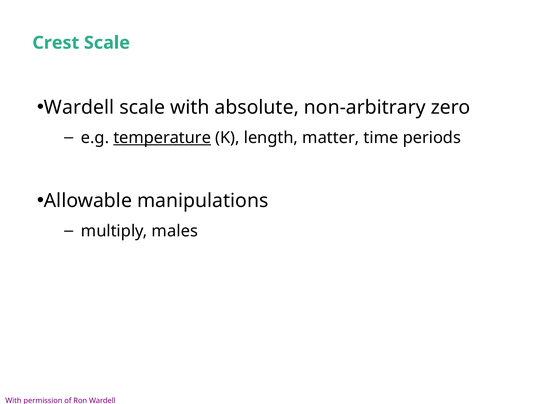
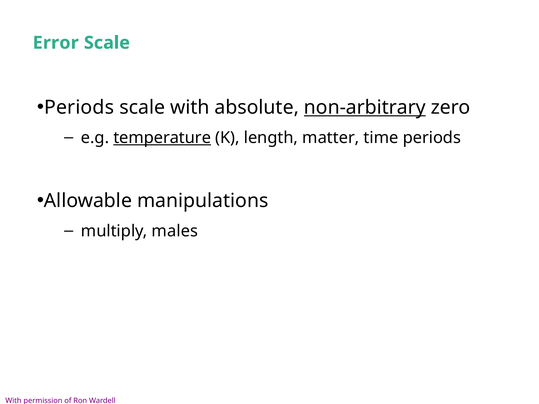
Crest: Crest -> Error (56, 43)
Wardell: Wardell -> Periods (79, 108)
non-arbitrary underline: none -> present (365, 108)
